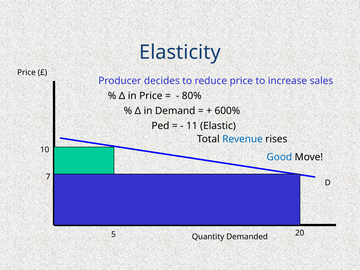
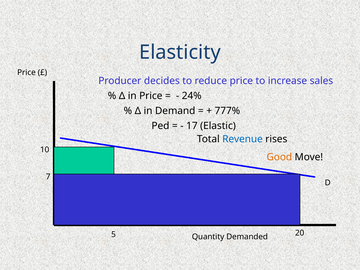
80%: 80% -> 24% (192, 96)
600%: 600% -> 777% (227, 111)
11: 11 -> 17 (192, 126)
Good colour: blue -> orange (279, 157)
